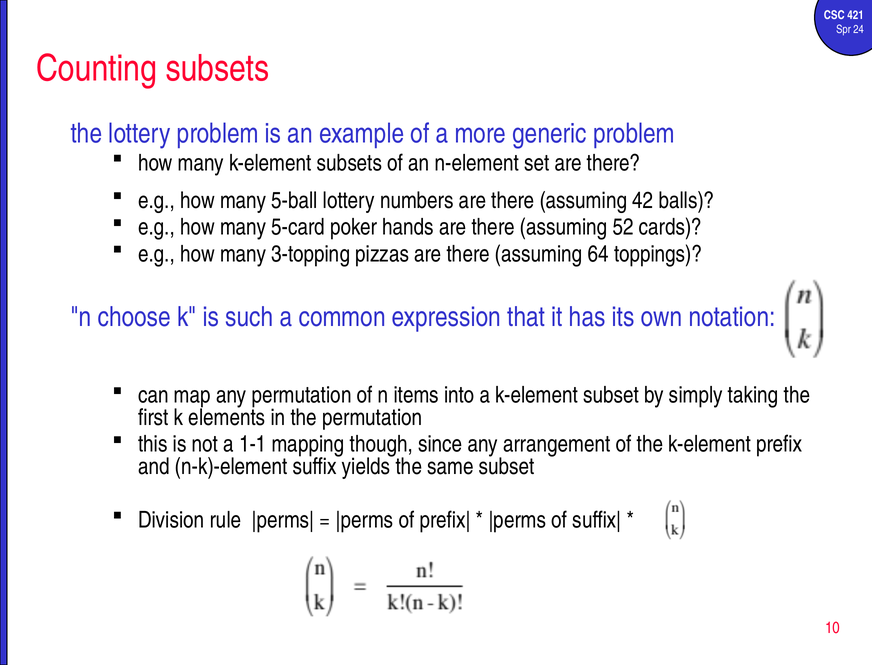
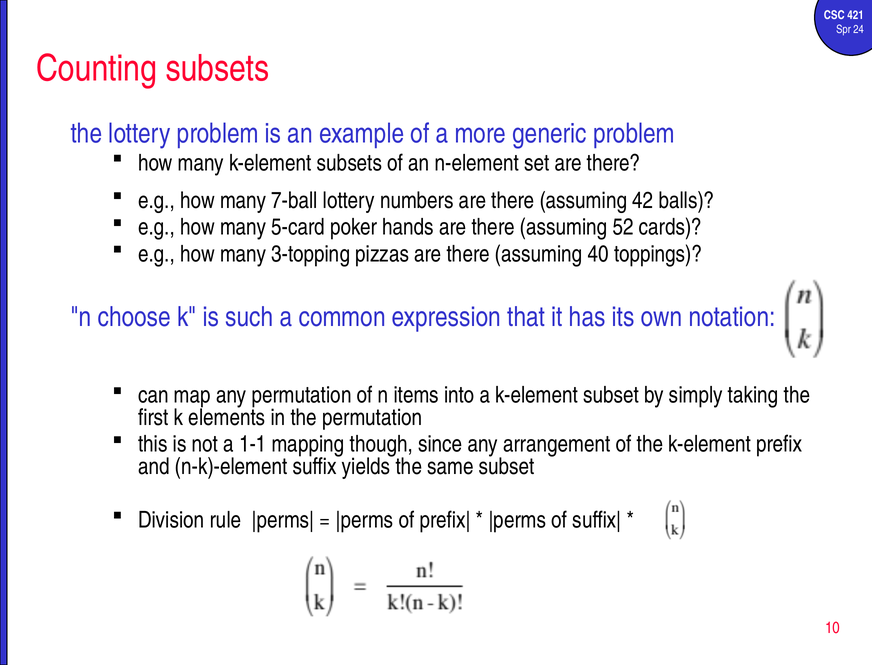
5-ball: 5-ball -> 7-ball (294, 200)
64: 64 -> 40 (598, 254)
